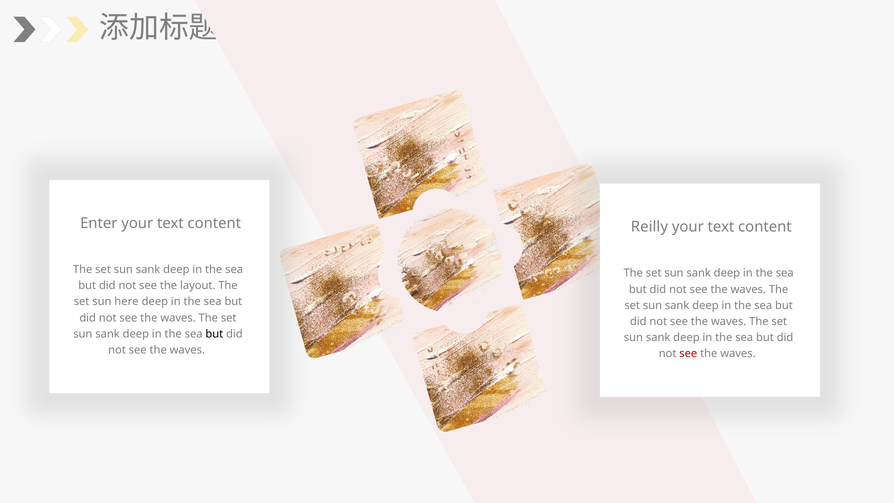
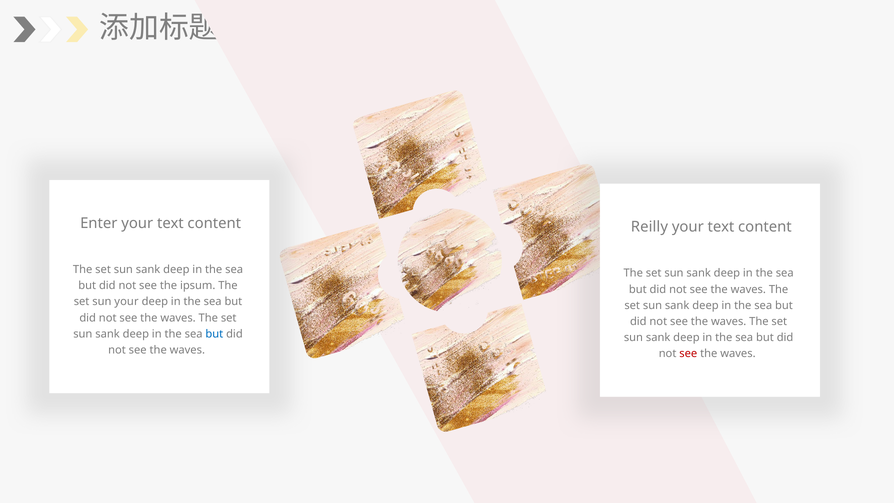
layout: layout -> ipsum (198, 286)
sun here: here -> your (126, 302)
but colour: black -> blue (214, 334)
